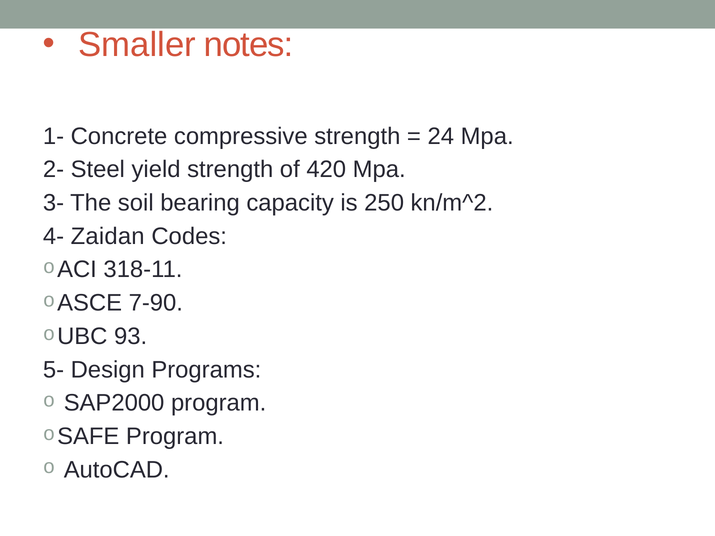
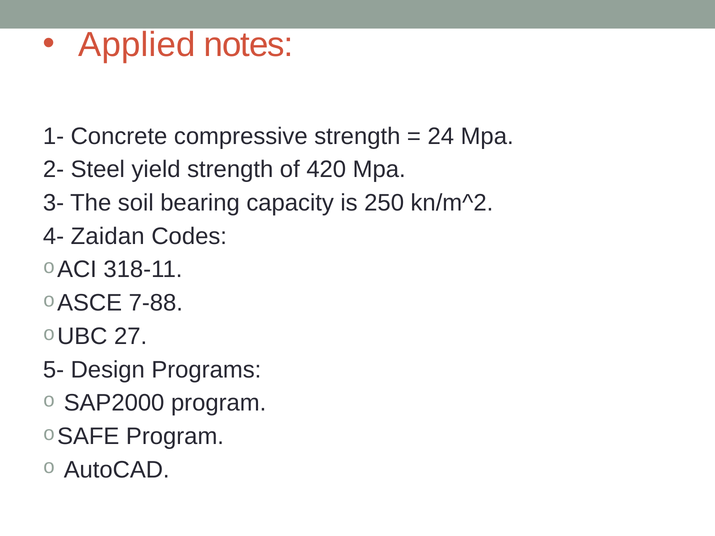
Smaller: Smaller -> Applied (137, 45)
7-90: 7-90 -> 7-88 (156, 303)
93: 93 -> 27 (131, 336)
